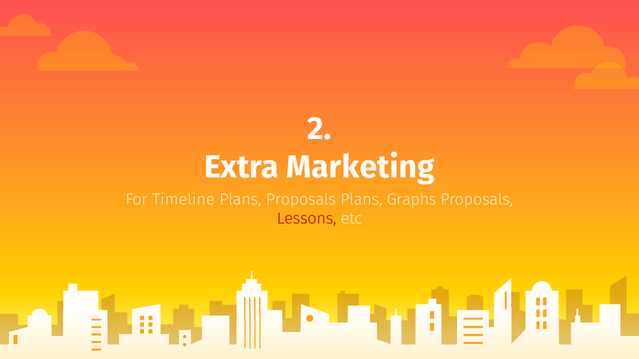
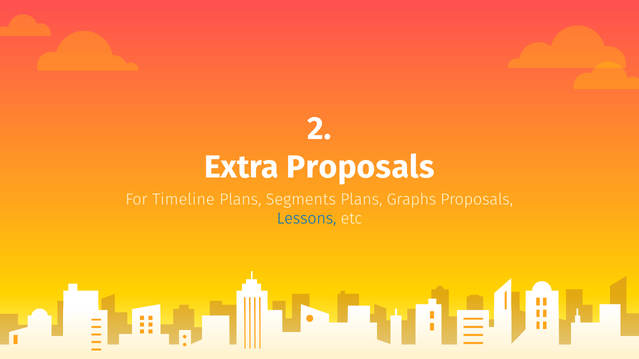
Extra Marketing: Marketing -> Proposals (360, 167)
Plans Proposals: Proposals -> Segments (301, 200)
Lessons colour: red -> blue (307, 219)
